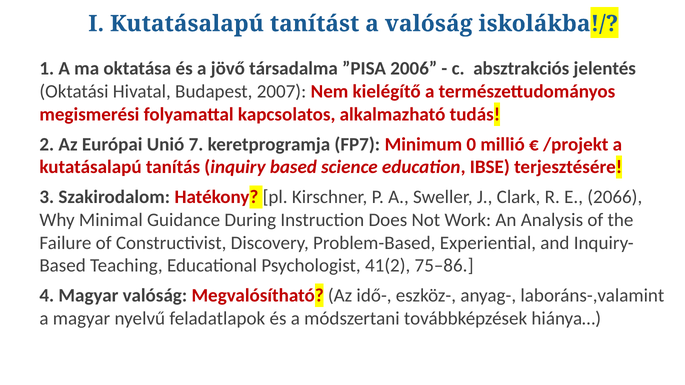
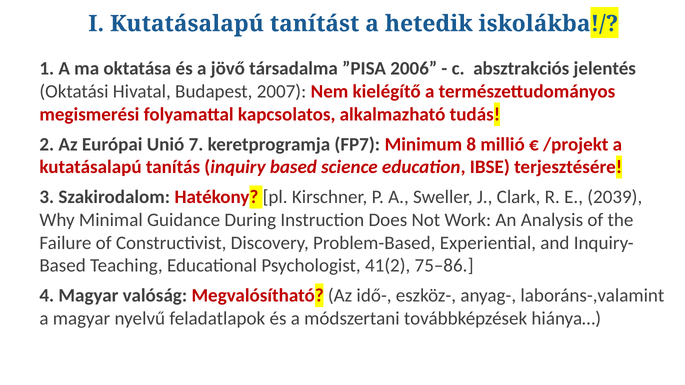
a valóság: valóság -> hetedik (429, 24)
0: 0 -> 8 (471, 144)
2066: 2066 -> 2039 (615, 197)
